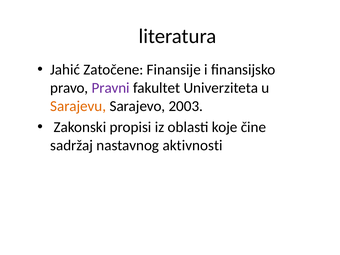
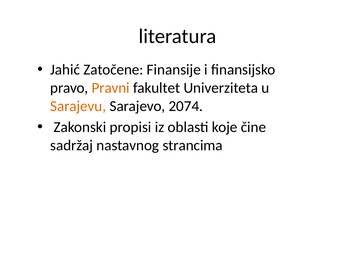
Pravni colour: purple -> orange (111, 88)
2003: 2003 -> 2074 (186, 106)
aktivnosti: aktivnosti -> strancima (193, 145)
